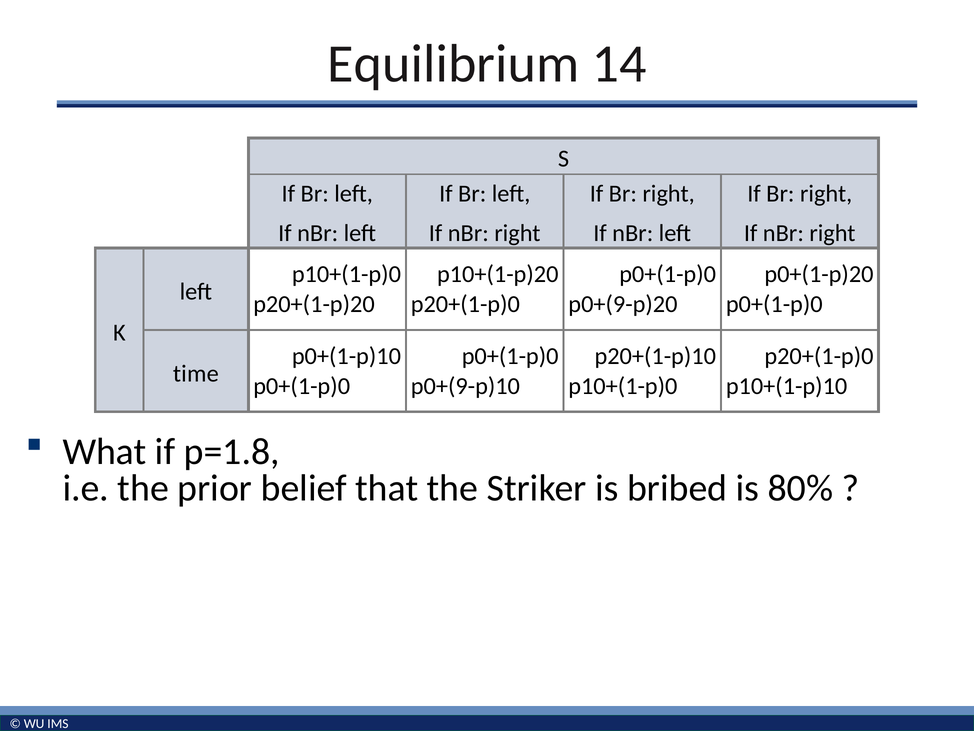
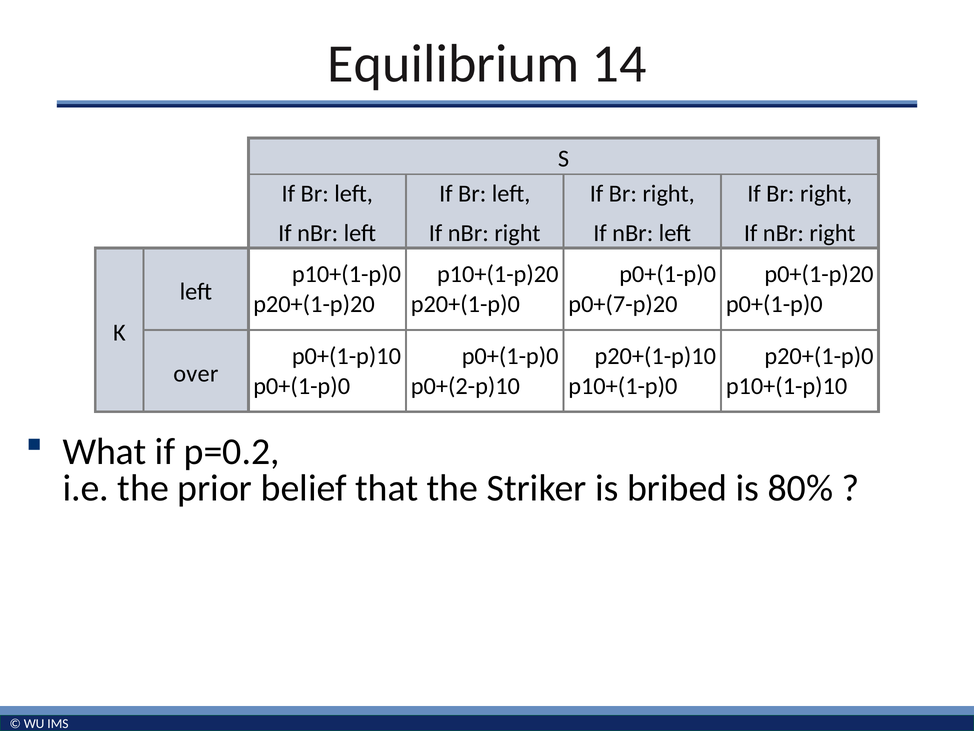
p0+(9-p)20: p0+(9-p)20 -> p0+(7-p)20 (623, 304)
time: time -> over (196, 373)
p0+(9-p)10: p0+(9-p)10 -> p0+(2-p)10 (465, 386)
p=1.8: p=1.8 -> p=0.2 (232, 452)
